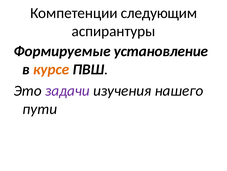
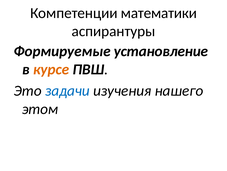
следующим: следующим -> математики (159, 13)
задачи colour: purple -> blue (67, 90)
пути: пути -> этом (40, 109)
